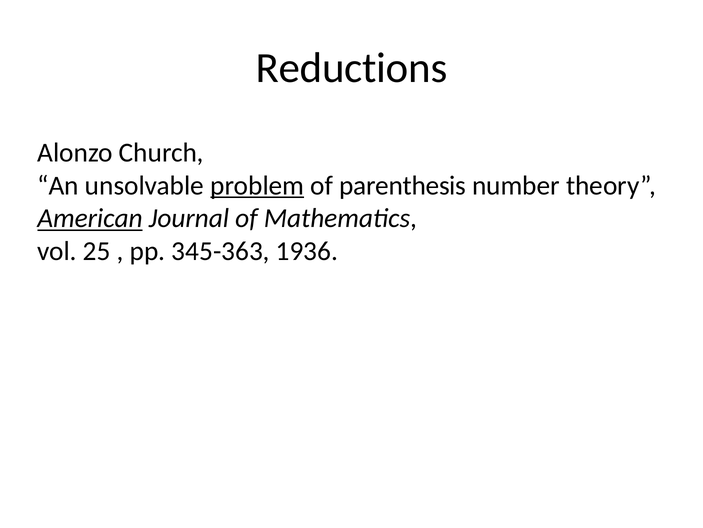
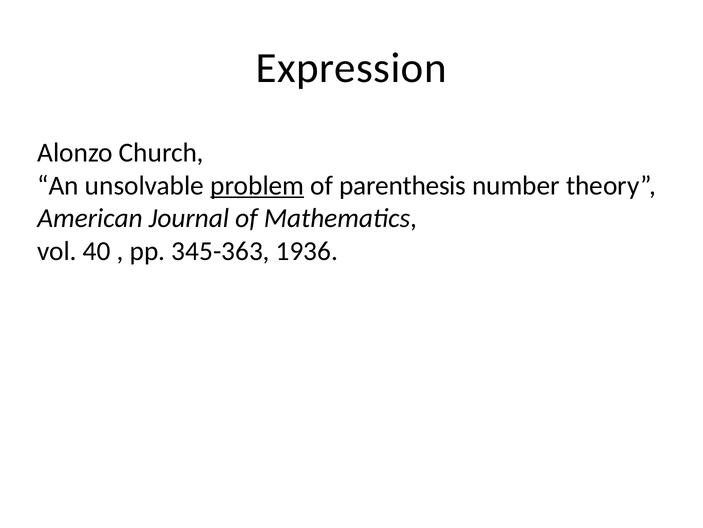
Reductions: Reductions -> Expression (351, 68)
American underline: present -> none (90, 218)
25: 25 -> 40 (97, 251)
